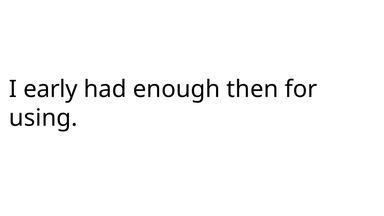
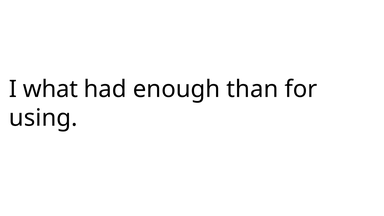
early: early -> what (50, 89)
then: then -> than (252, 89)
